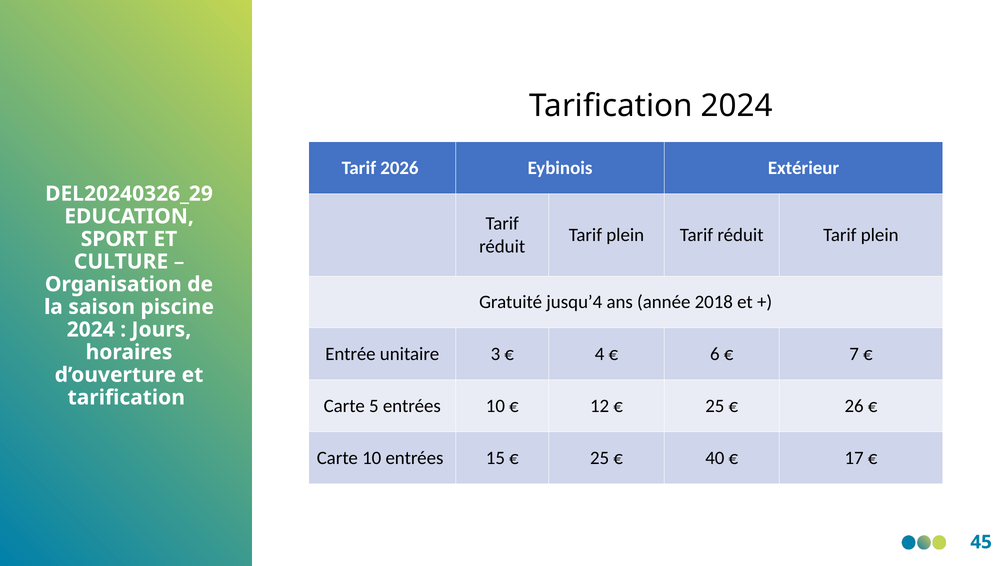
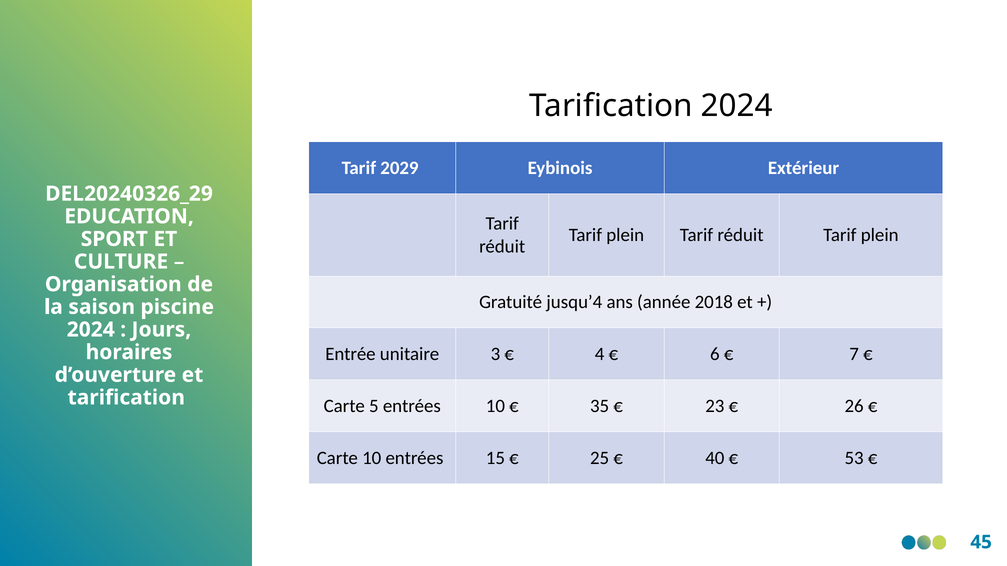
2026: 2026 -> 2029 (399, 168)
12: 12 -> 35 (600, 406)
25: 25 -> 23 (715, 406)
17: 17 -> 53 (854, 458)
